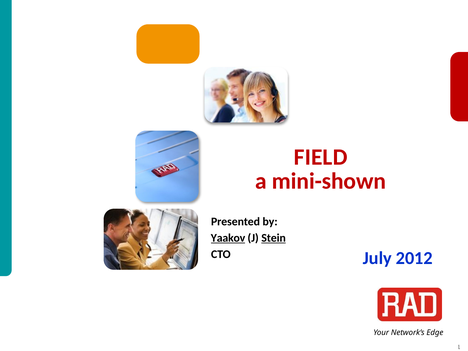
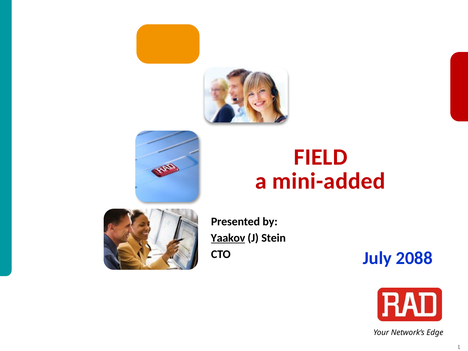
mini-shown: mini-shown -> mini-added (329, 181)
Stein underline: present -> none (274, 238)
2012: 2012 -> 2088 (414, 258)
